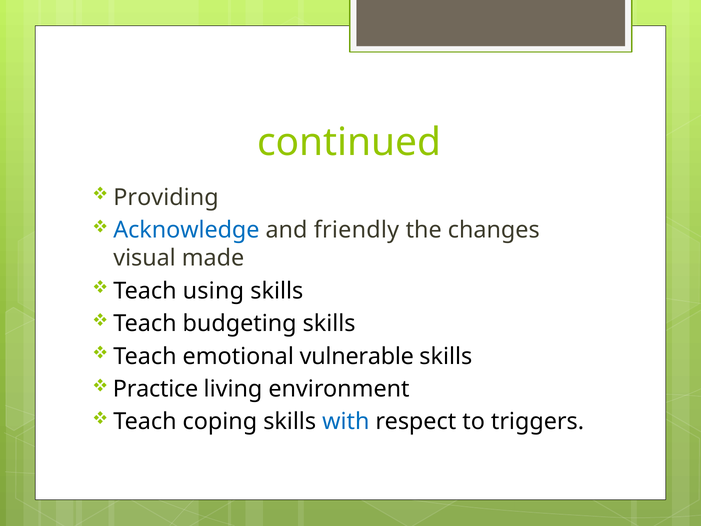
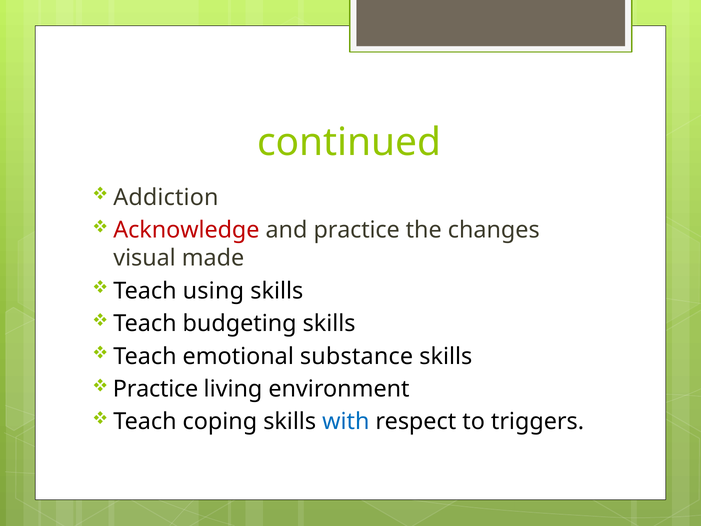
Providing: Providing -> Addiction (166, 197)
Acknowledge colour: blue -> red (186, 230)
and friendly: friendly -> practice (357, 230)
vulnerable: vulnerable -> substance (357, 356)
